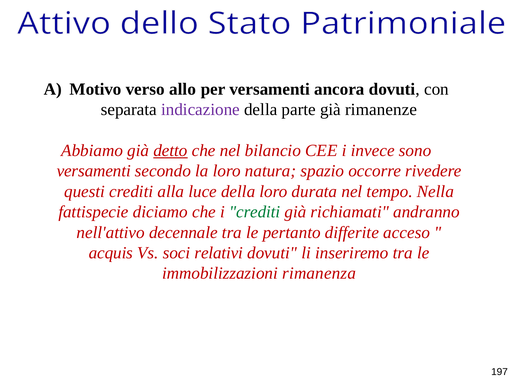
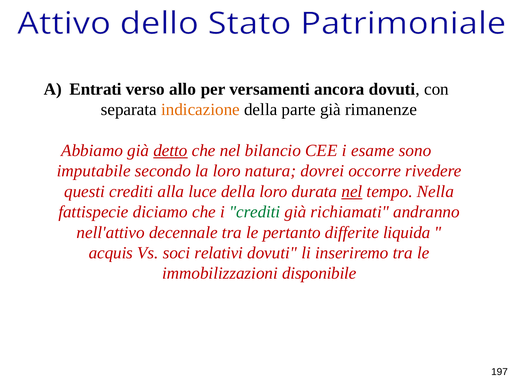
Motivo: Motivo -> Entrati (96, 89)
indicazione colour: purple -> orange (201, 110)
invece: invece -> esame (373, 151)
versamenti: versamenti -> imputabile (94, 171)
spazio: spazio -> dovrei (322, 171)
nel underline: none -> present (352, 192)
acceso: acceso -> liquida (407, 233)
rimanenza: rimanenza -> disponibile (319, 274)
